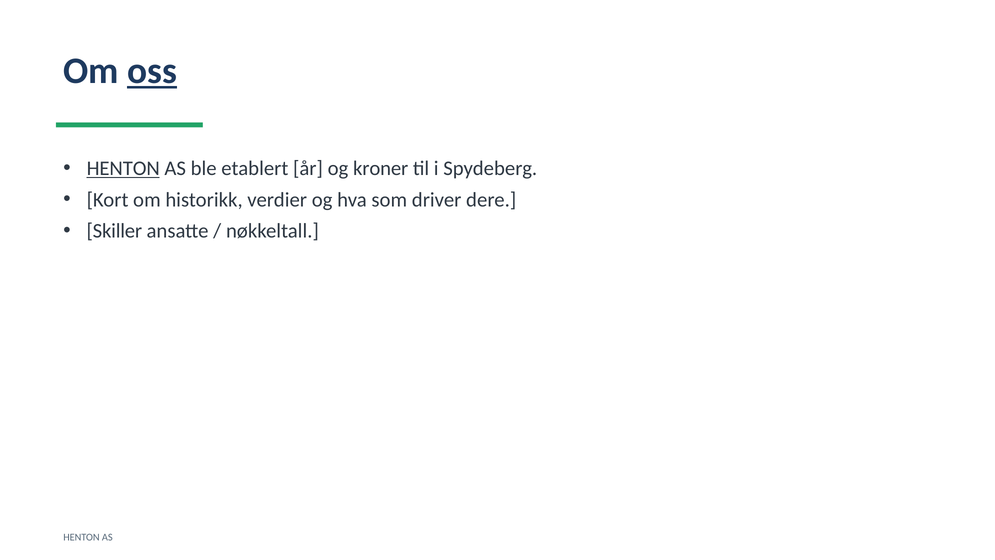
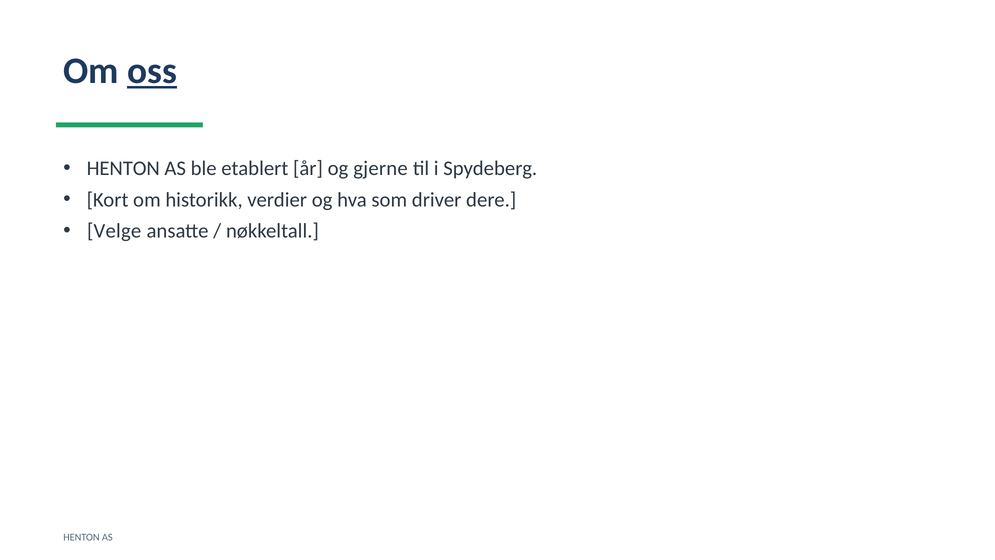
HENTON underline: present -> none (123, 169)
kroner: kroner -> gjerne (381, 169)
Skiller: Skiller -> Velge (114, 231)
